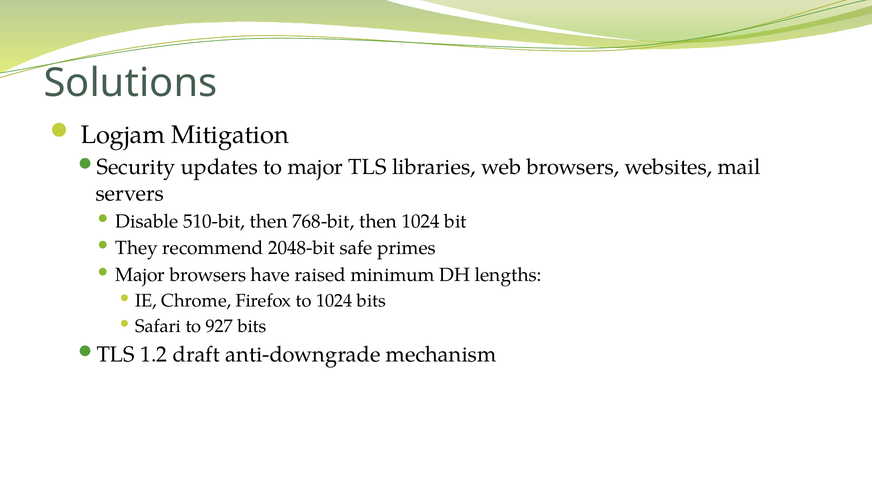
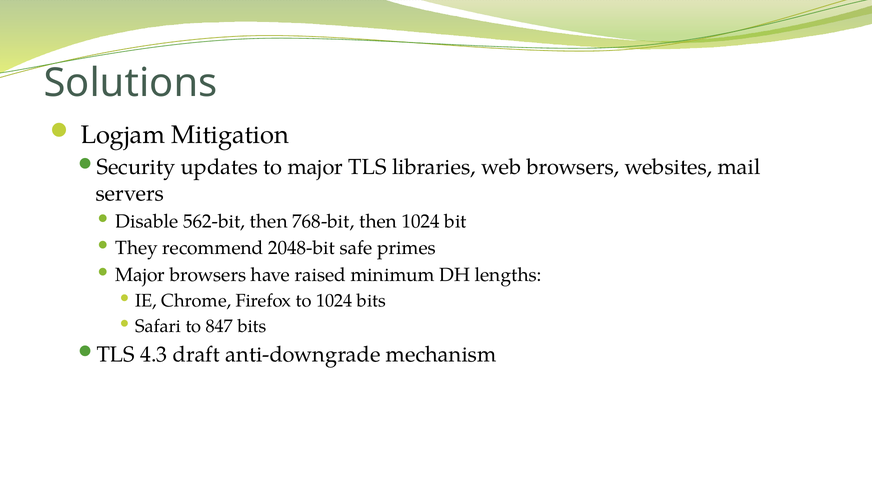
510-bit: 510-bit -> 562-bit (214, 222)
927: 927 -> 847 (219, 326)
1.2: 1.2 -> 4.3 (154, 355)
